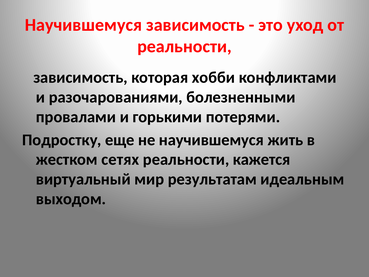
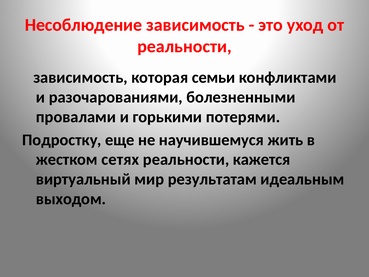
Научившемуся: Научившемуся -> Несоблюдение (83, 25)
хобби: хобби -> семьи (214, 77)
